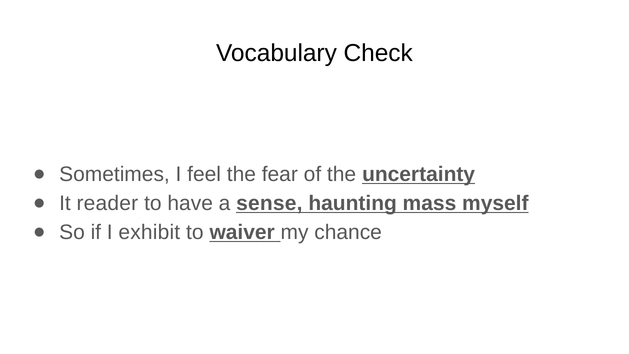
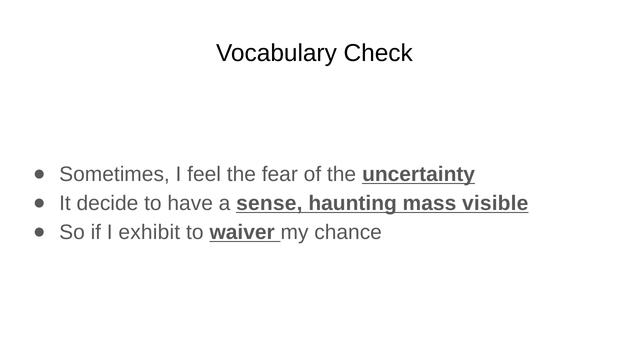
reader: reader -> decide (107, 203)
myself: myself -> visible (495, 203)
